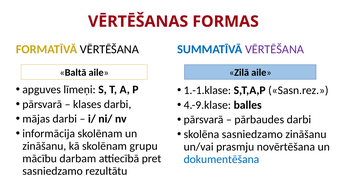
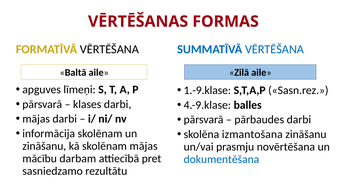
VĒRTĒŠANA colour: purple -> blue (275, 49)
1.-1.klase: 1.-1.klase -> 1.-9.klase (207, 90)
skolēna sasniedzamo: sasniedzamo -> izmantošana (252, 134)
skolēnam grupu: grupu -> mājas (144, 146)
